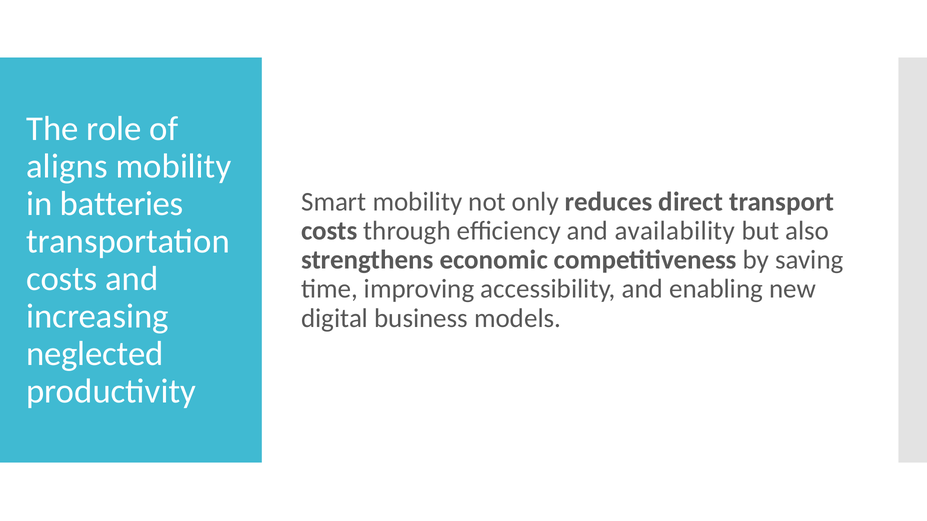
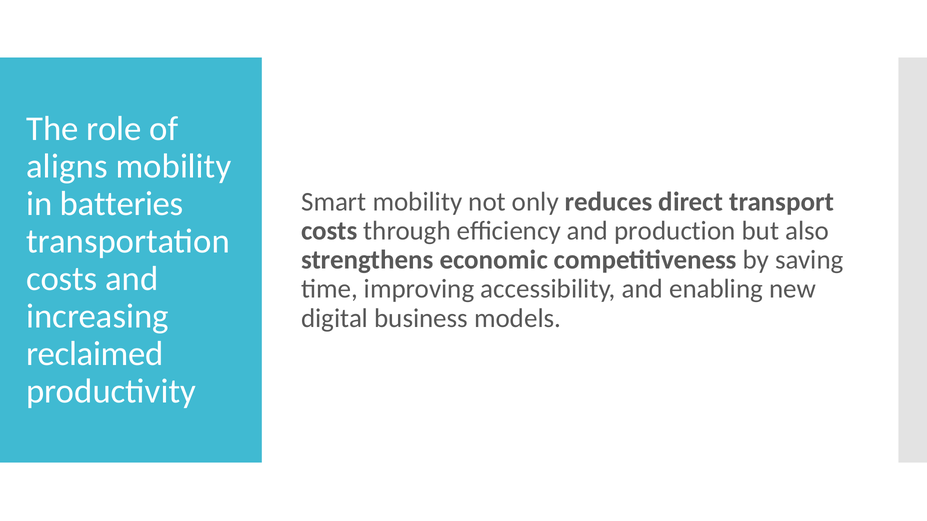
availability: availability -> production (675, 231)
neglected: neglected -> reclaimed (95, 354)
